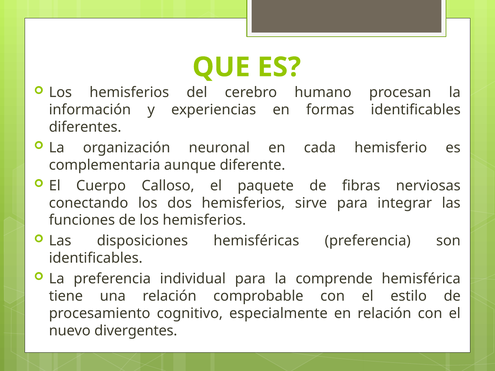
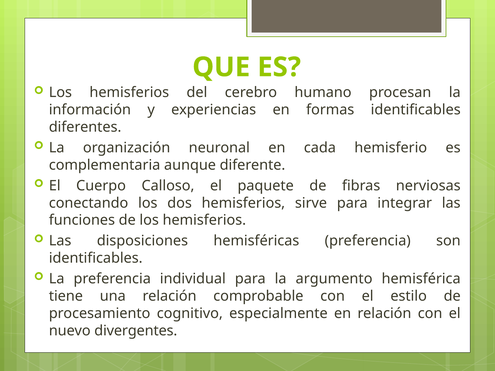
comprende: comprende -> argumento (334, 279)
